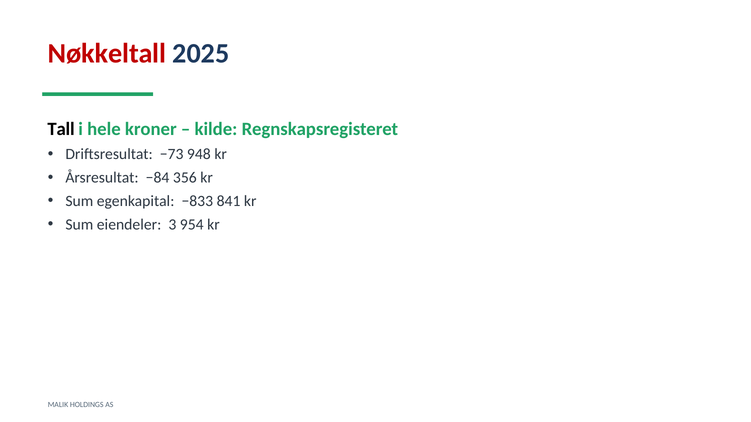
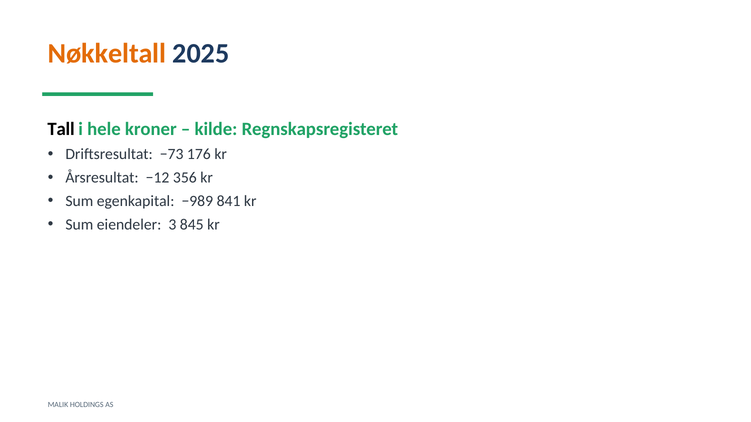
Nøkkeltall colour: red -> orange (107, 54)
948: 948 -> 176 (199, 154)
−84: −84 -> −12 (158, 178)
−833: −833 -> −989 (197, 201)
954: 954 -> 845 (192, 225)
